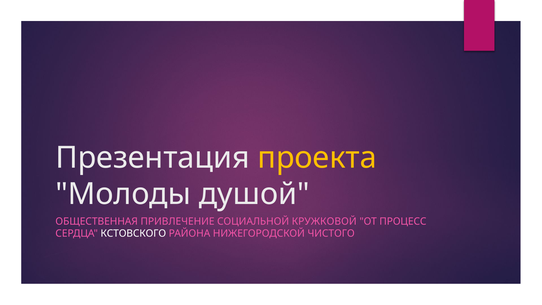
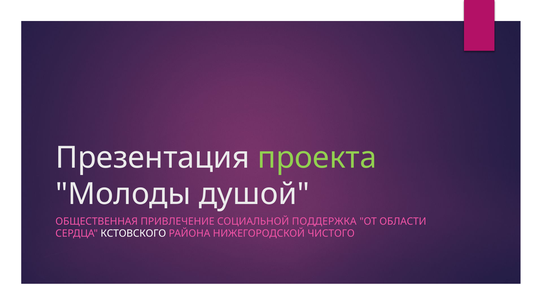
проекта colour: yellow -> light green (317, 158)
КРУЖКОВОЙ: КРУЖКОВОЙ -> ПОДДЕРЖКА (324, 221)
ПРОЦЕСС: ПРОЦЕСС -> ОБЛАСТИ (403, 221)
